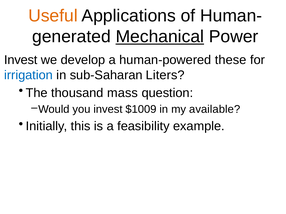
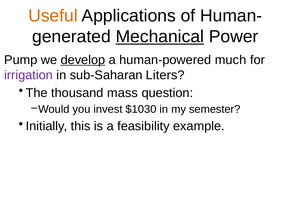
Invest: Invest -> Pump (21, 60)
develop underline: none -> present (83, 60)
these: these -> much (231, 60)
irrigation colour: blue -> purple (28, 75)
$1009: $1009 -> $1030 (141, 109)
available: available -> semester (215, 109)
